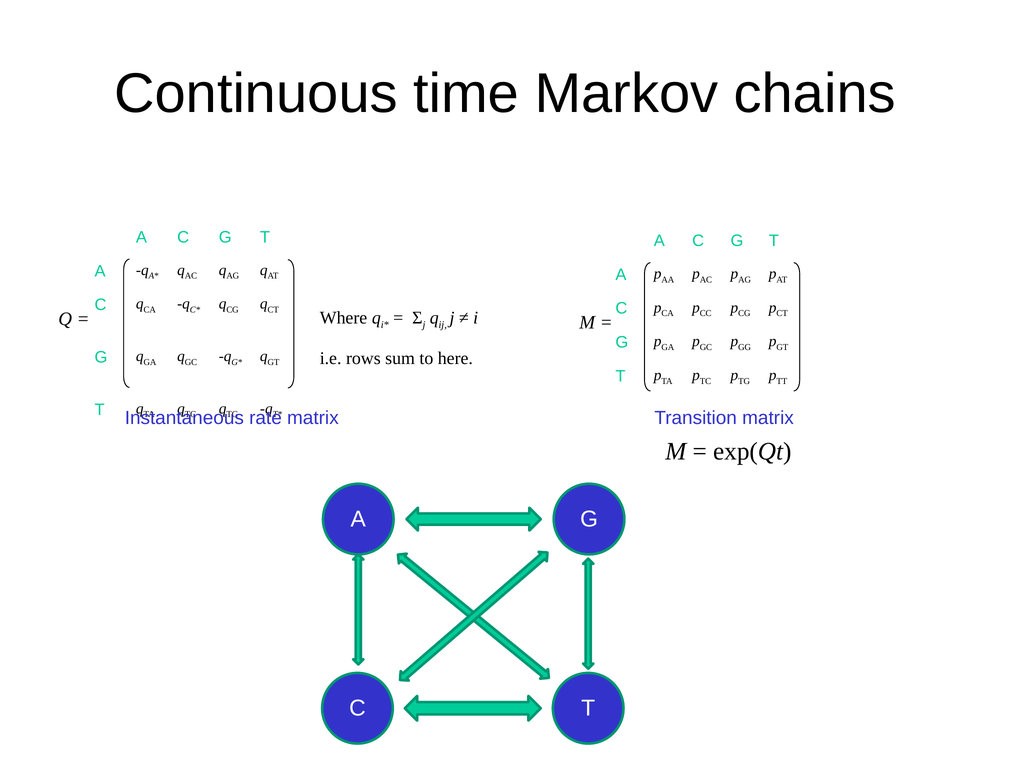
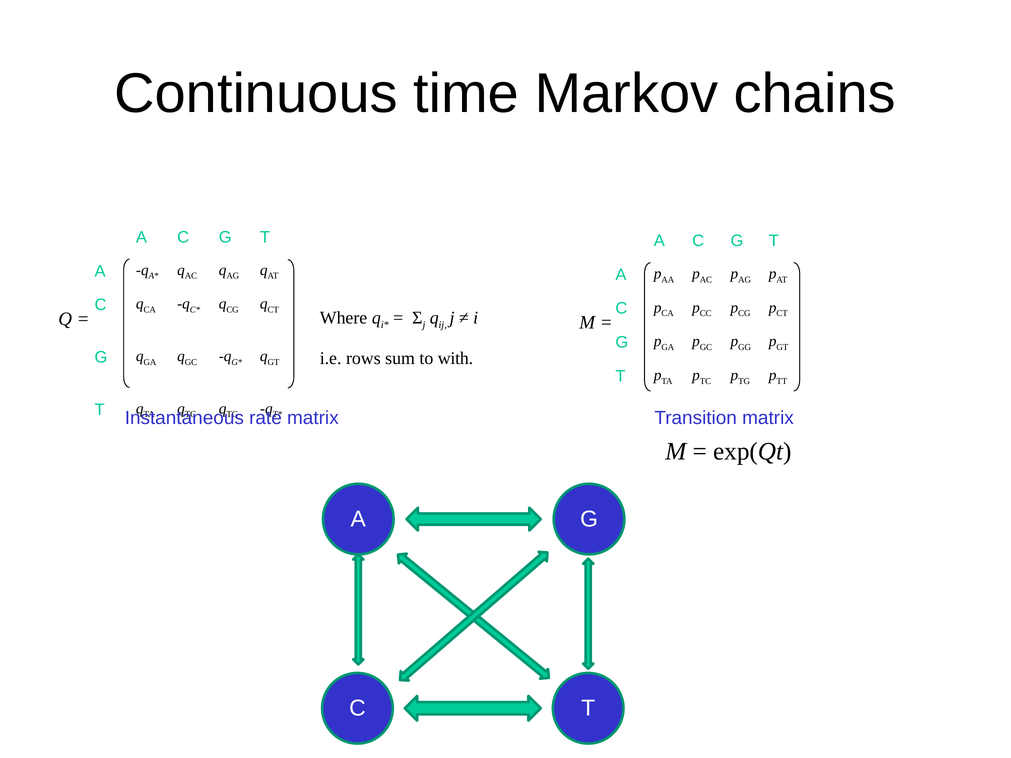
here: here -> with (455, 358)
